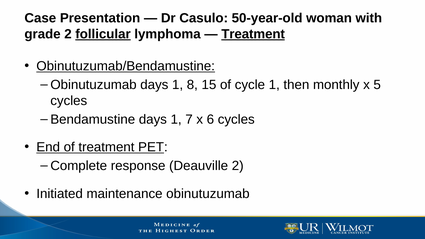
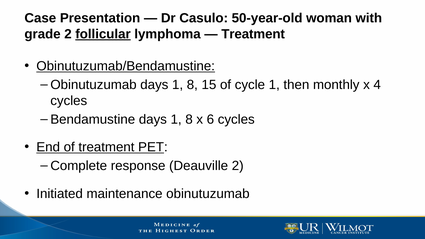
Treatment underline: present -> none (253, 34)
5: 5 -> 4 (377, 85)
Bendamustine days 1 7: 7 -> 8 (189, 119)
